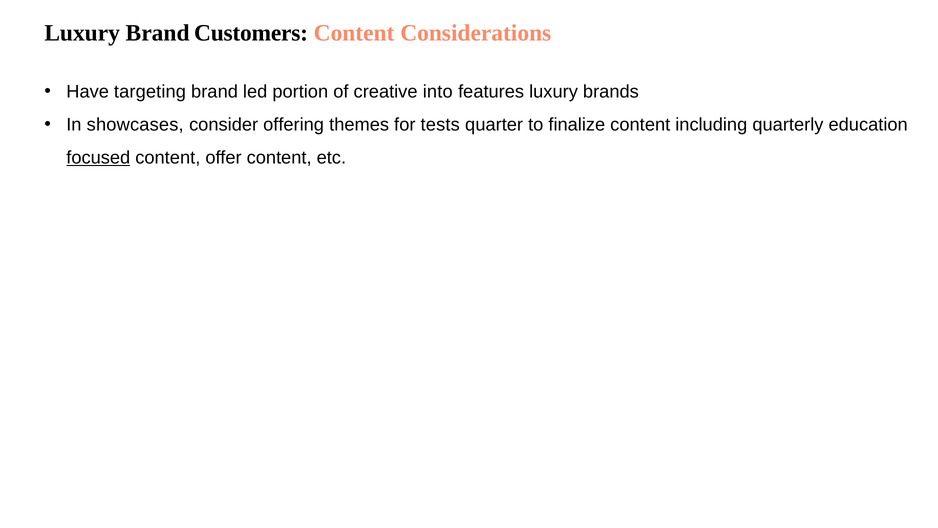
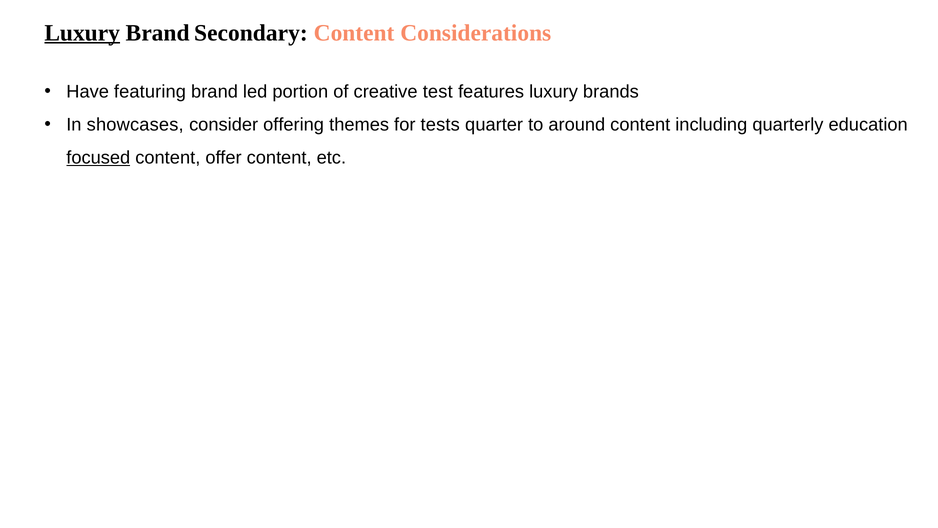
Luxury underline: none -> present (82, 33)
Customers: Customers -> Secondary (251, 33)
targeting: targeting -> featuring (150, 92)
into: into -> test (438, 92)
finalize: finalize -> around (577, 125)
